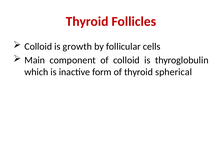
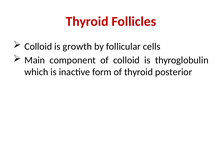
spherical: spherical -> posterior (174, 72)
